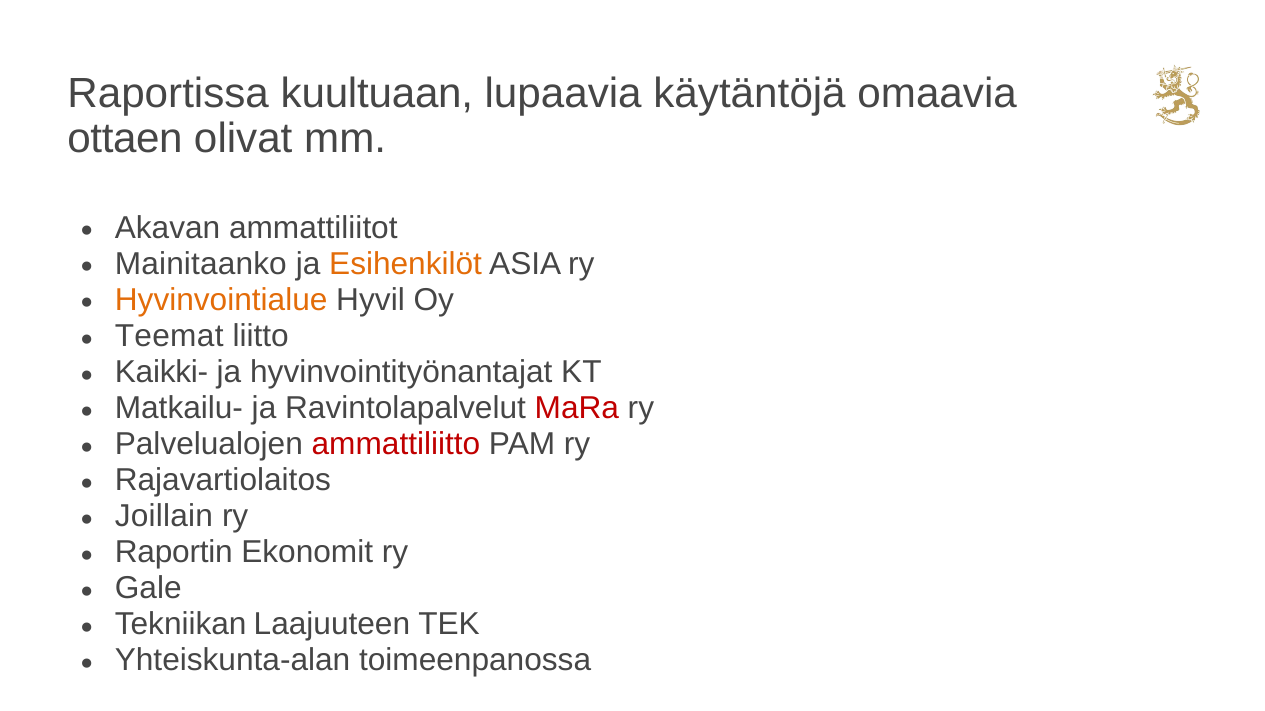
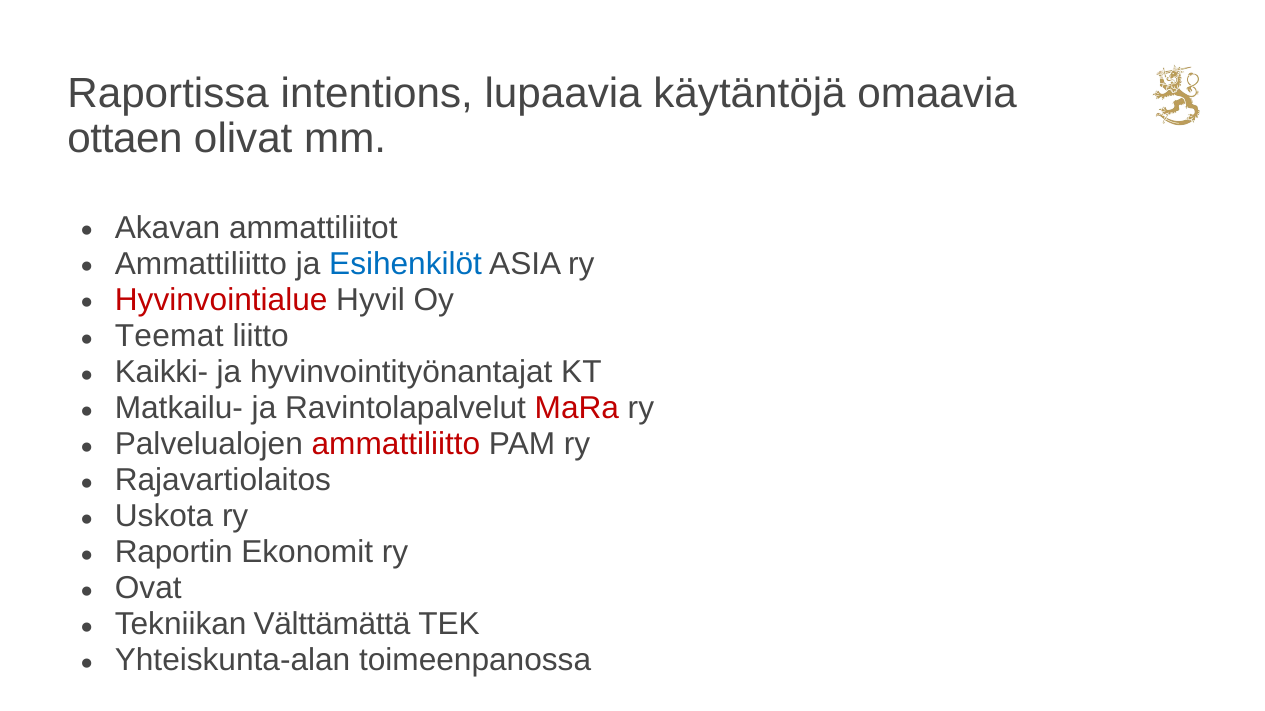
kuultuaan: kuultuaan -> intentions (377, 93)
Mainitaanko: Mainitaanko -> Ammattiliitto (201, 264)
Esihenkilöt colour: orange -> blue (406, 264)
Hyvinvointialue colour: orange -> red (221, 300)
Joillain: Joillain -> Uskota (164, 516)
Gale: Gale -> Ovat (148, 589)
Laajuuteen: Laajuuteen -> Välttämättä (332, 625)
